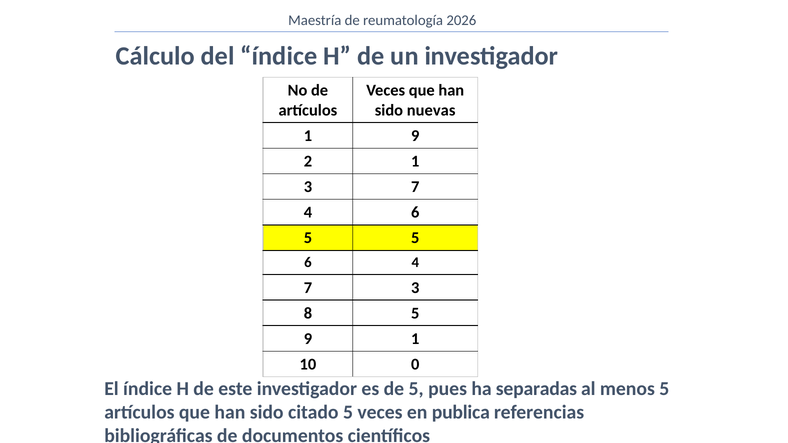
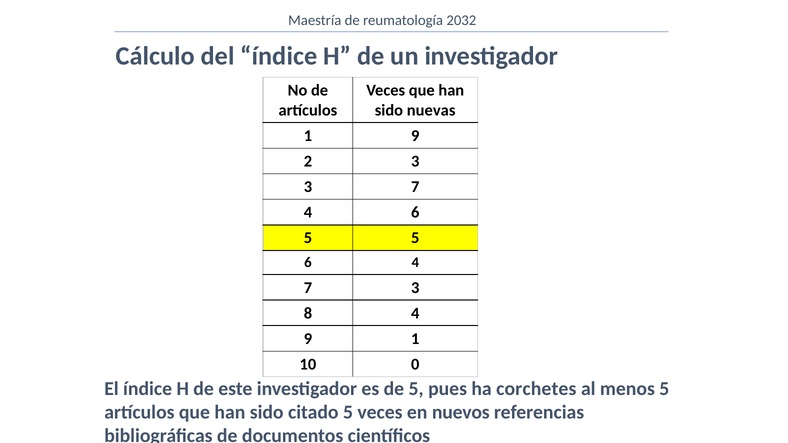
2026: 2026 -> 2032 (461, 20)
2 1: 1 -> 3 (415, 161)
8 5: 5 -> 4 (415, 313)
separadas: separadas -> corchetes (536, 389)
publica: publica -> nuevos (461, 412)
